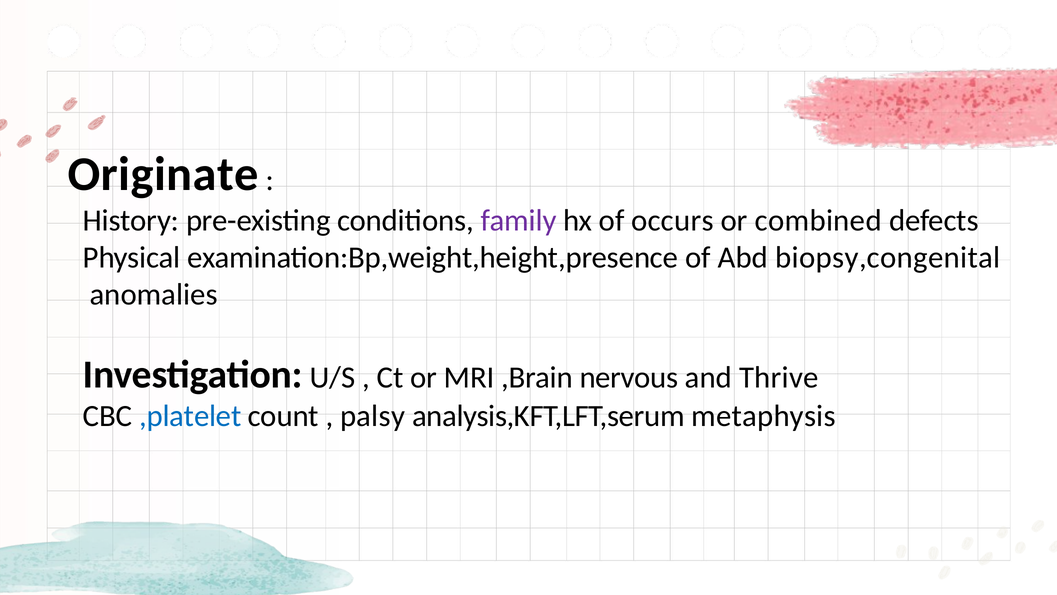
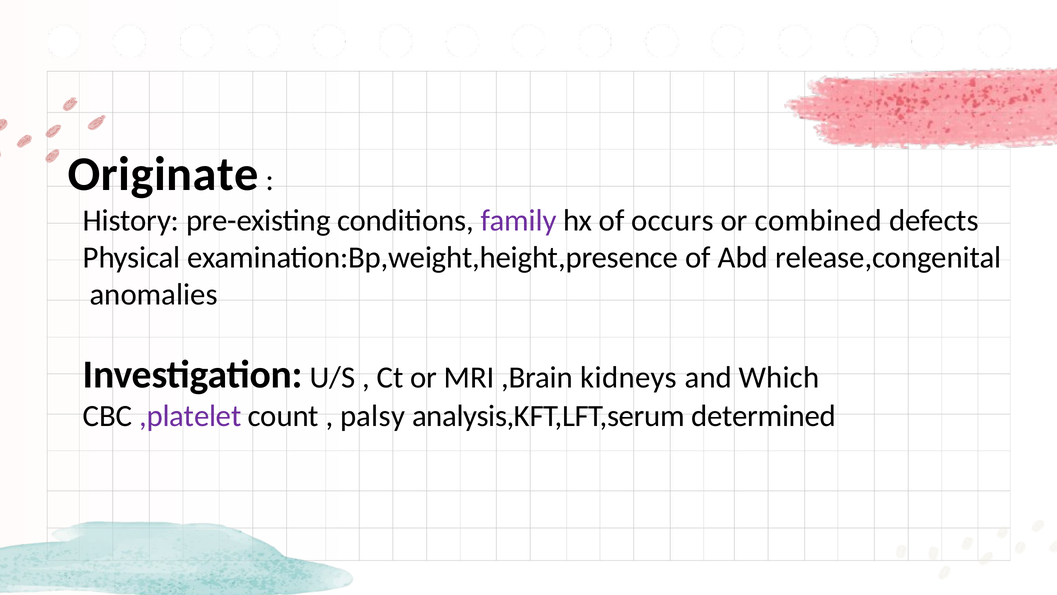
biopsy,congenital: biopsy,congenital -> release,congenital (888, 257)
nervous: nervous -> kidneys (629, 377)
Thrive: Thrive -> Which (779, 377)
,platelet colour: blue -> purple (190, 416)
metaphysis: metaphysis -> determined (764, 416)
